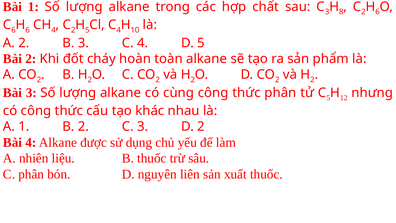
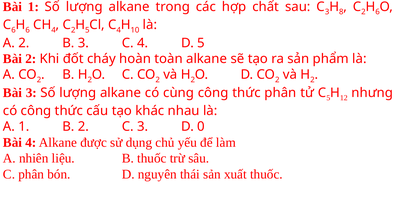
D 2: 2 -> 0 (201, 126)
liên: liên -> thái (190, 174)
